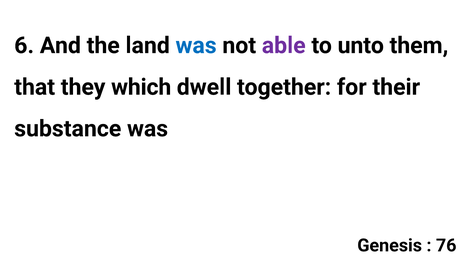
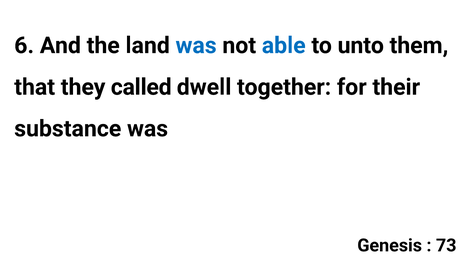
able colour: purple -> blue (284, 45)
which: which -> called (141, 87)
76: 76 -> 73 (446, 245)
